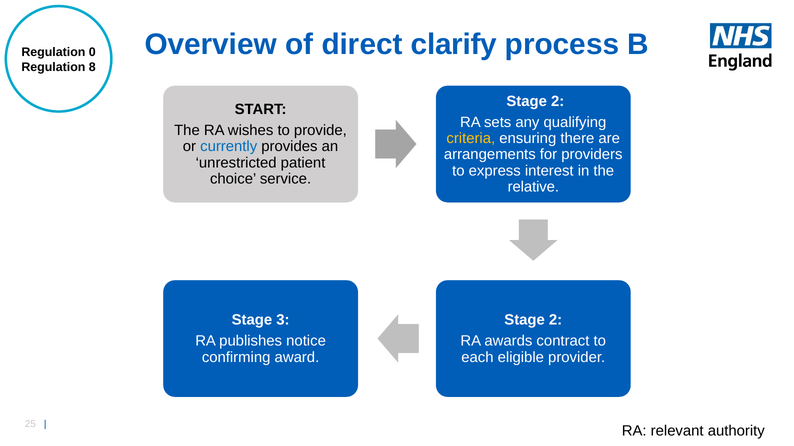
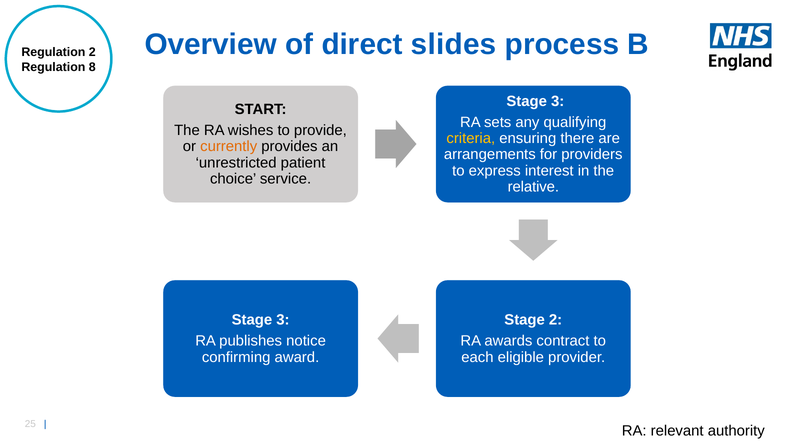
clarify: clarify -> slides (454, 45)
Regulation 0: 0 -> 2 (92, 52)
2: 2 -> 3 (558, 101)
currently colour: blue -> orange (229, 147)
